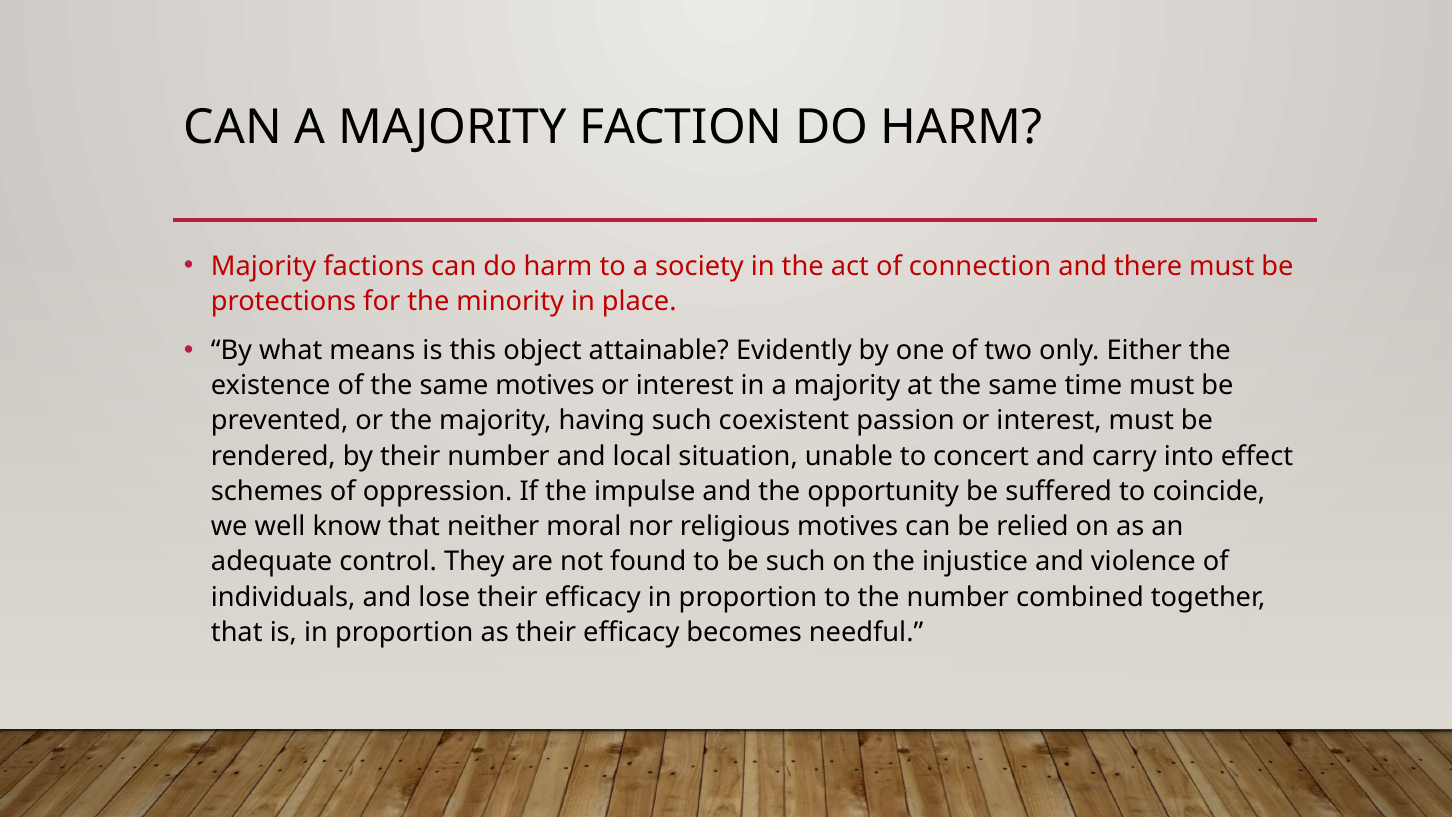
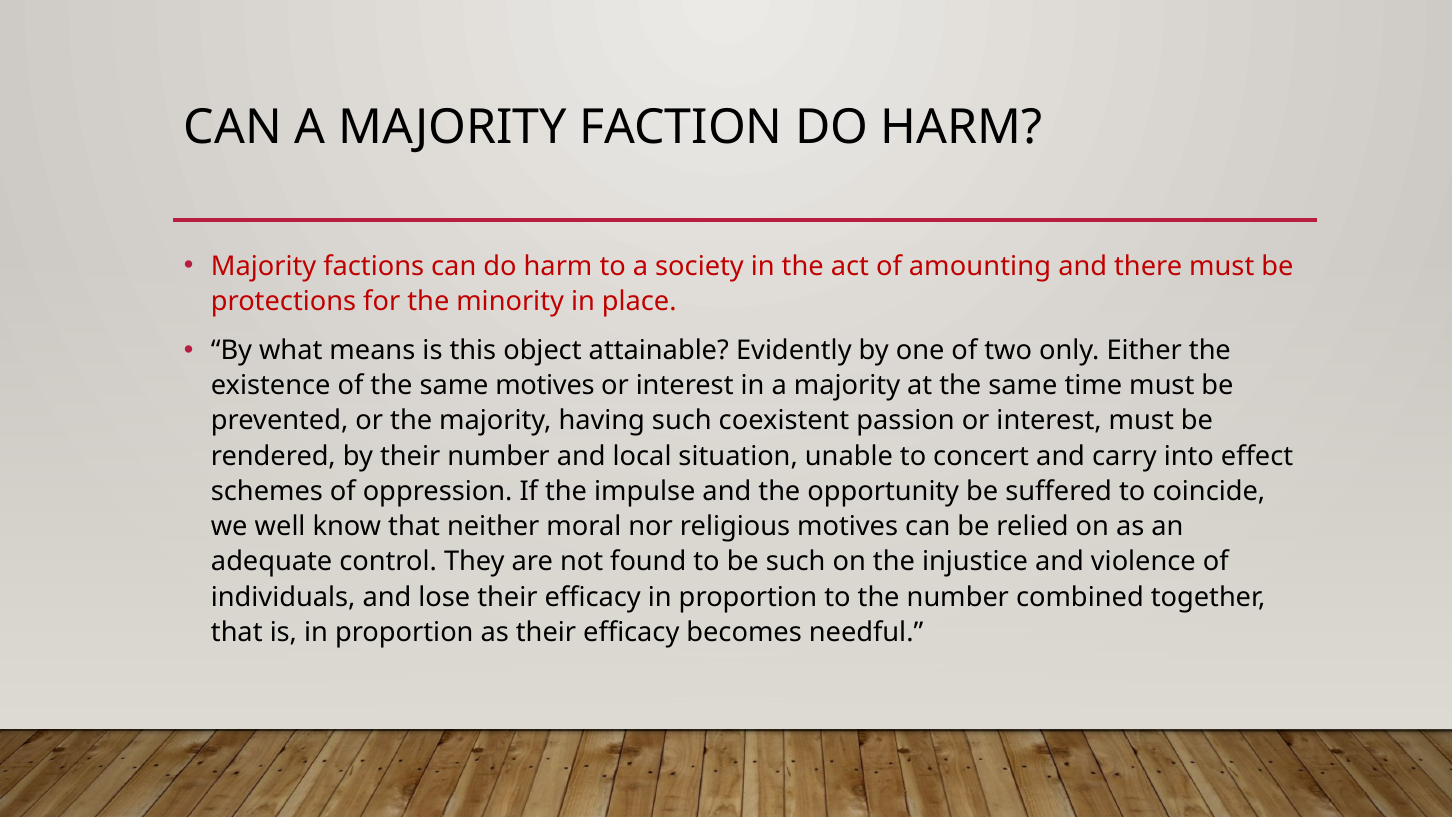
connection: connection -> amounting (980, 266)
